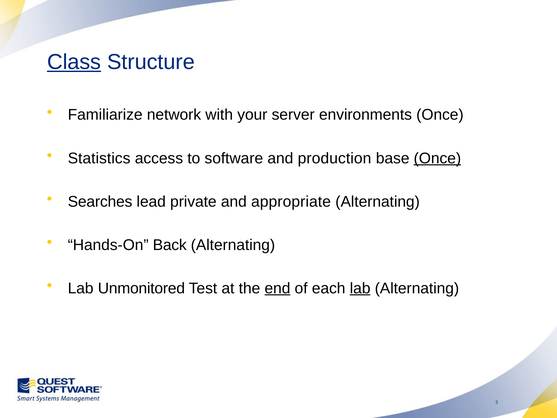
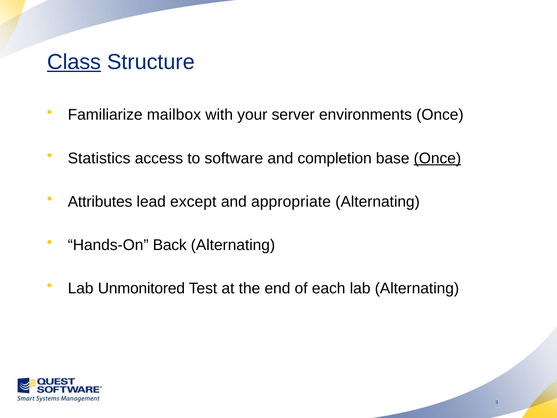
network: network -> mailbox (174, 115)
production: production -> completion (335, 158)
Searches: Searches -> Attributes (100, 201)
private: private -> except (193, 201)
end underline: present -> none (277, 288)
lab underline: present -> none (360, 288)
